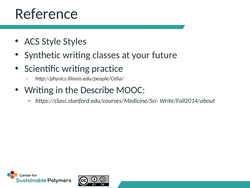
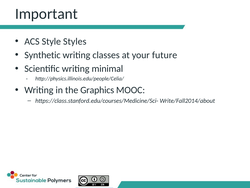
Reference: Reference -> Important (46, 14)
practice: practice -> minimal (107, 69)
Describe: Describe -> Graphics (97, 90)
